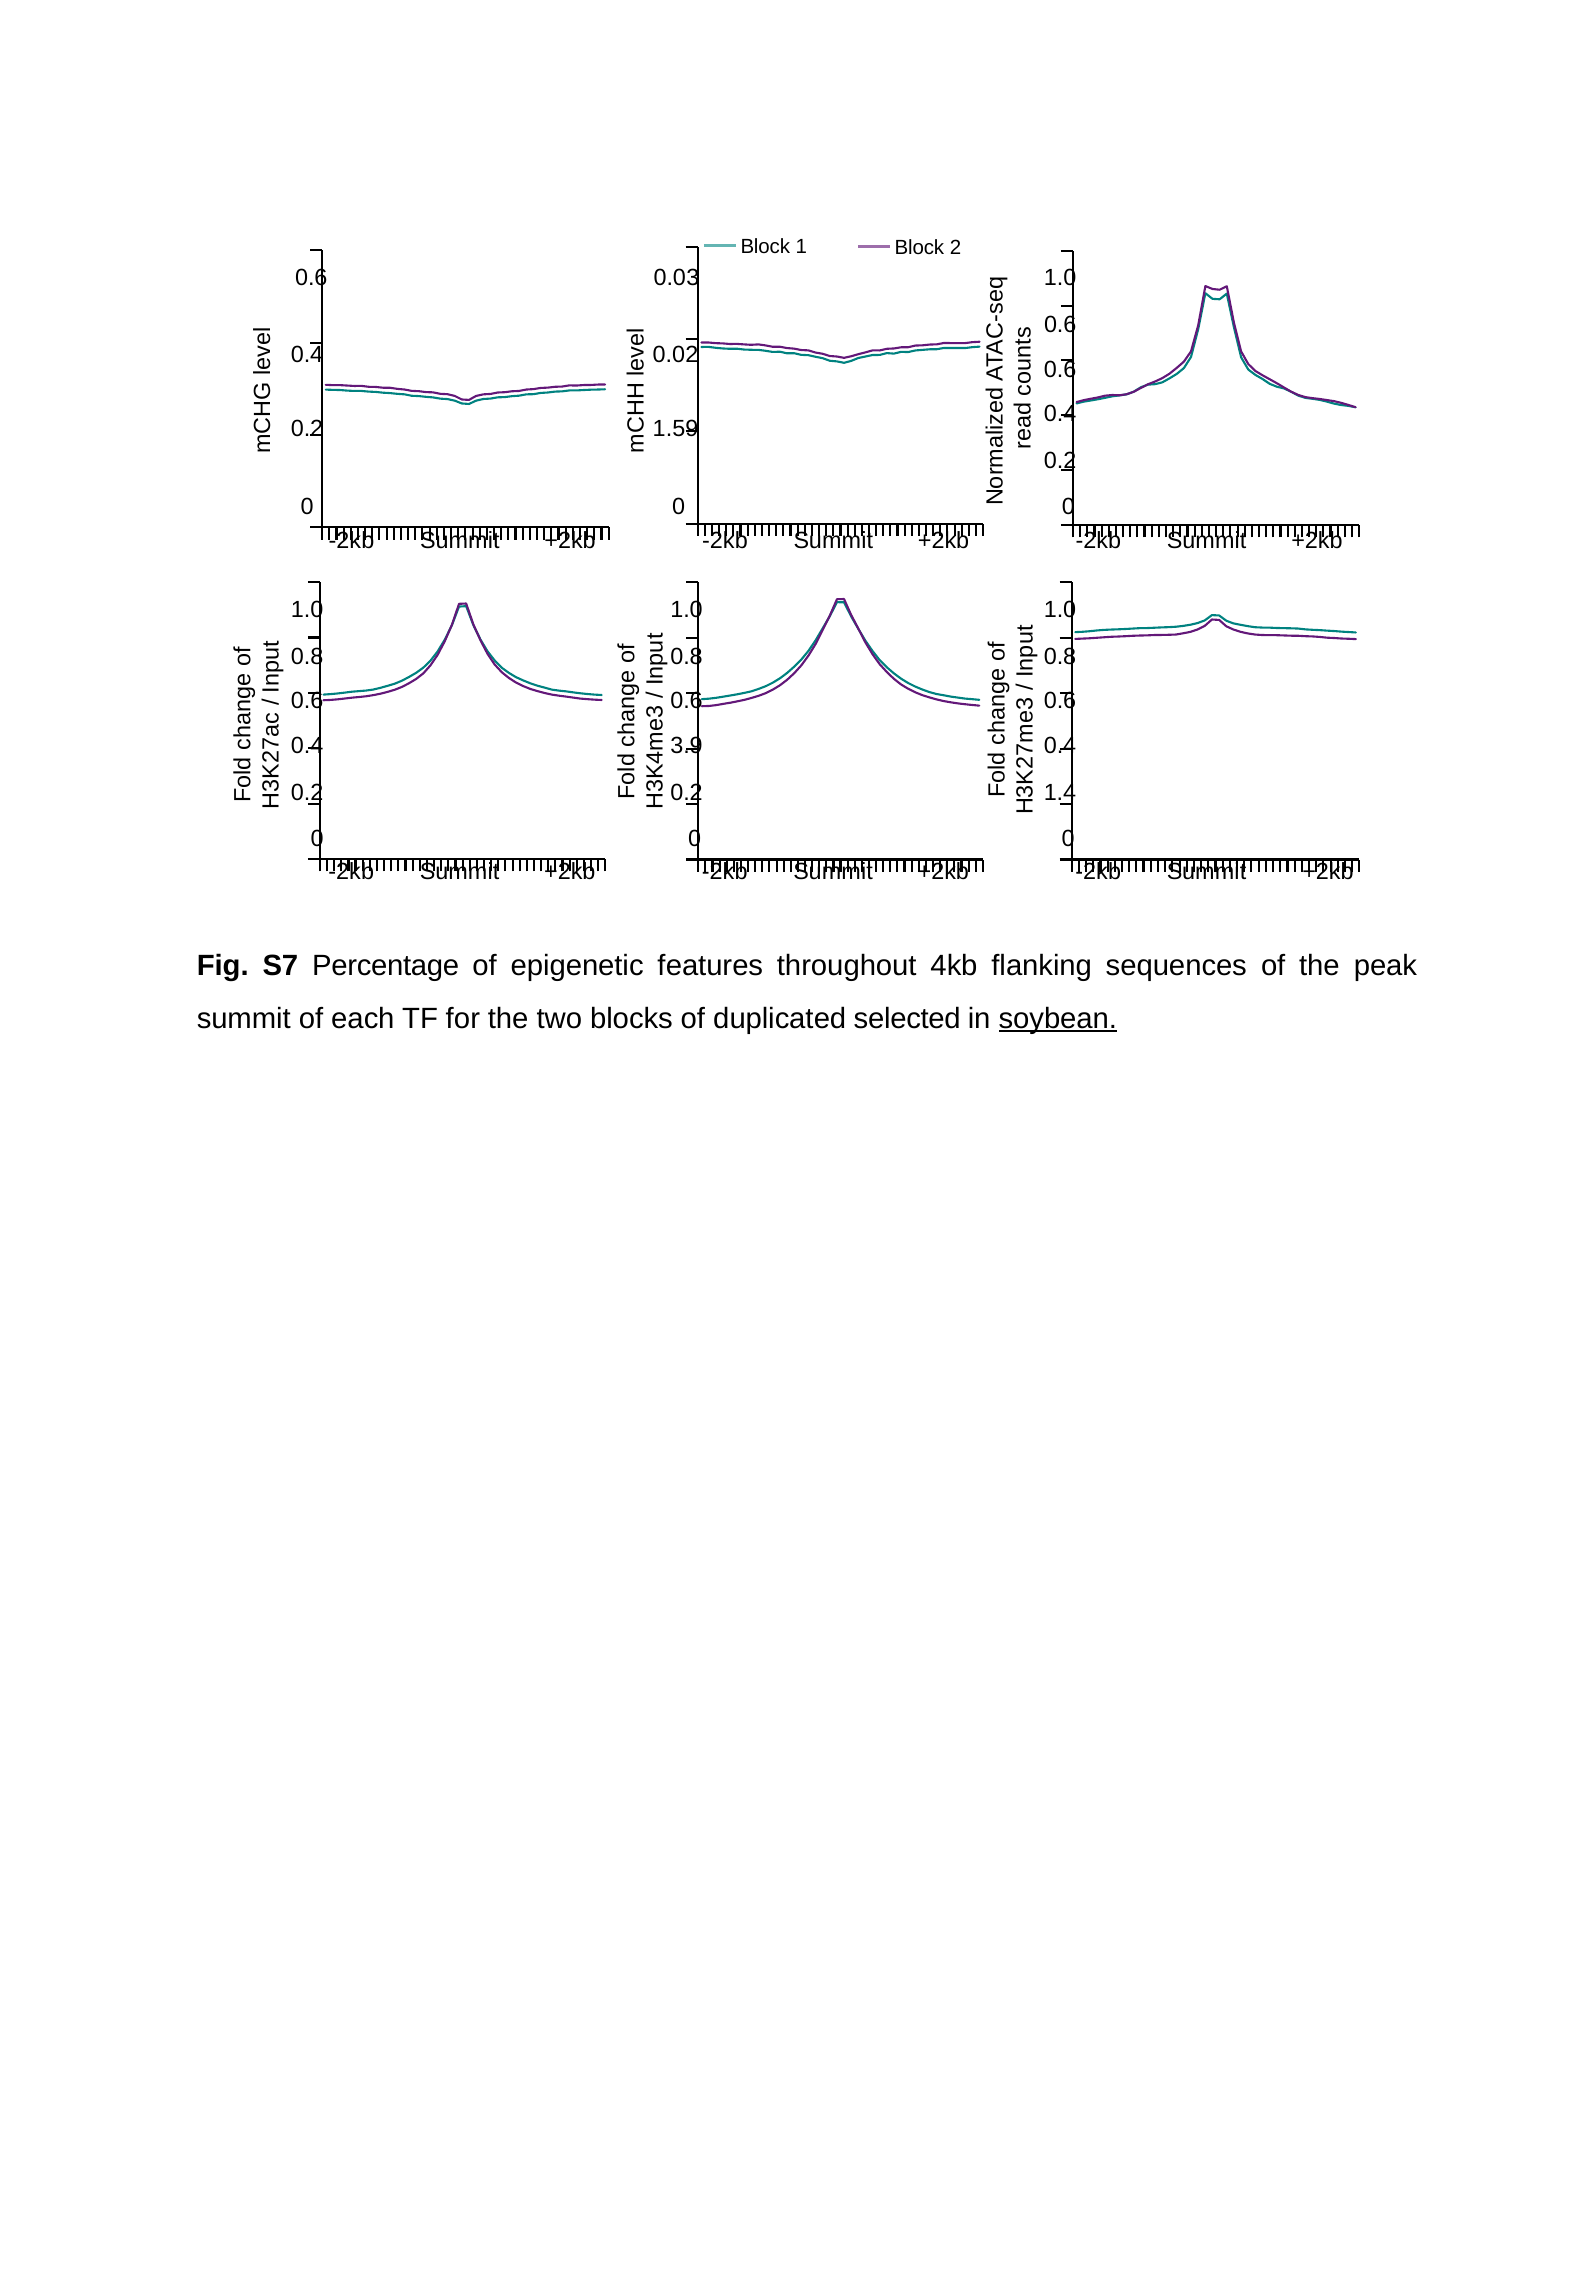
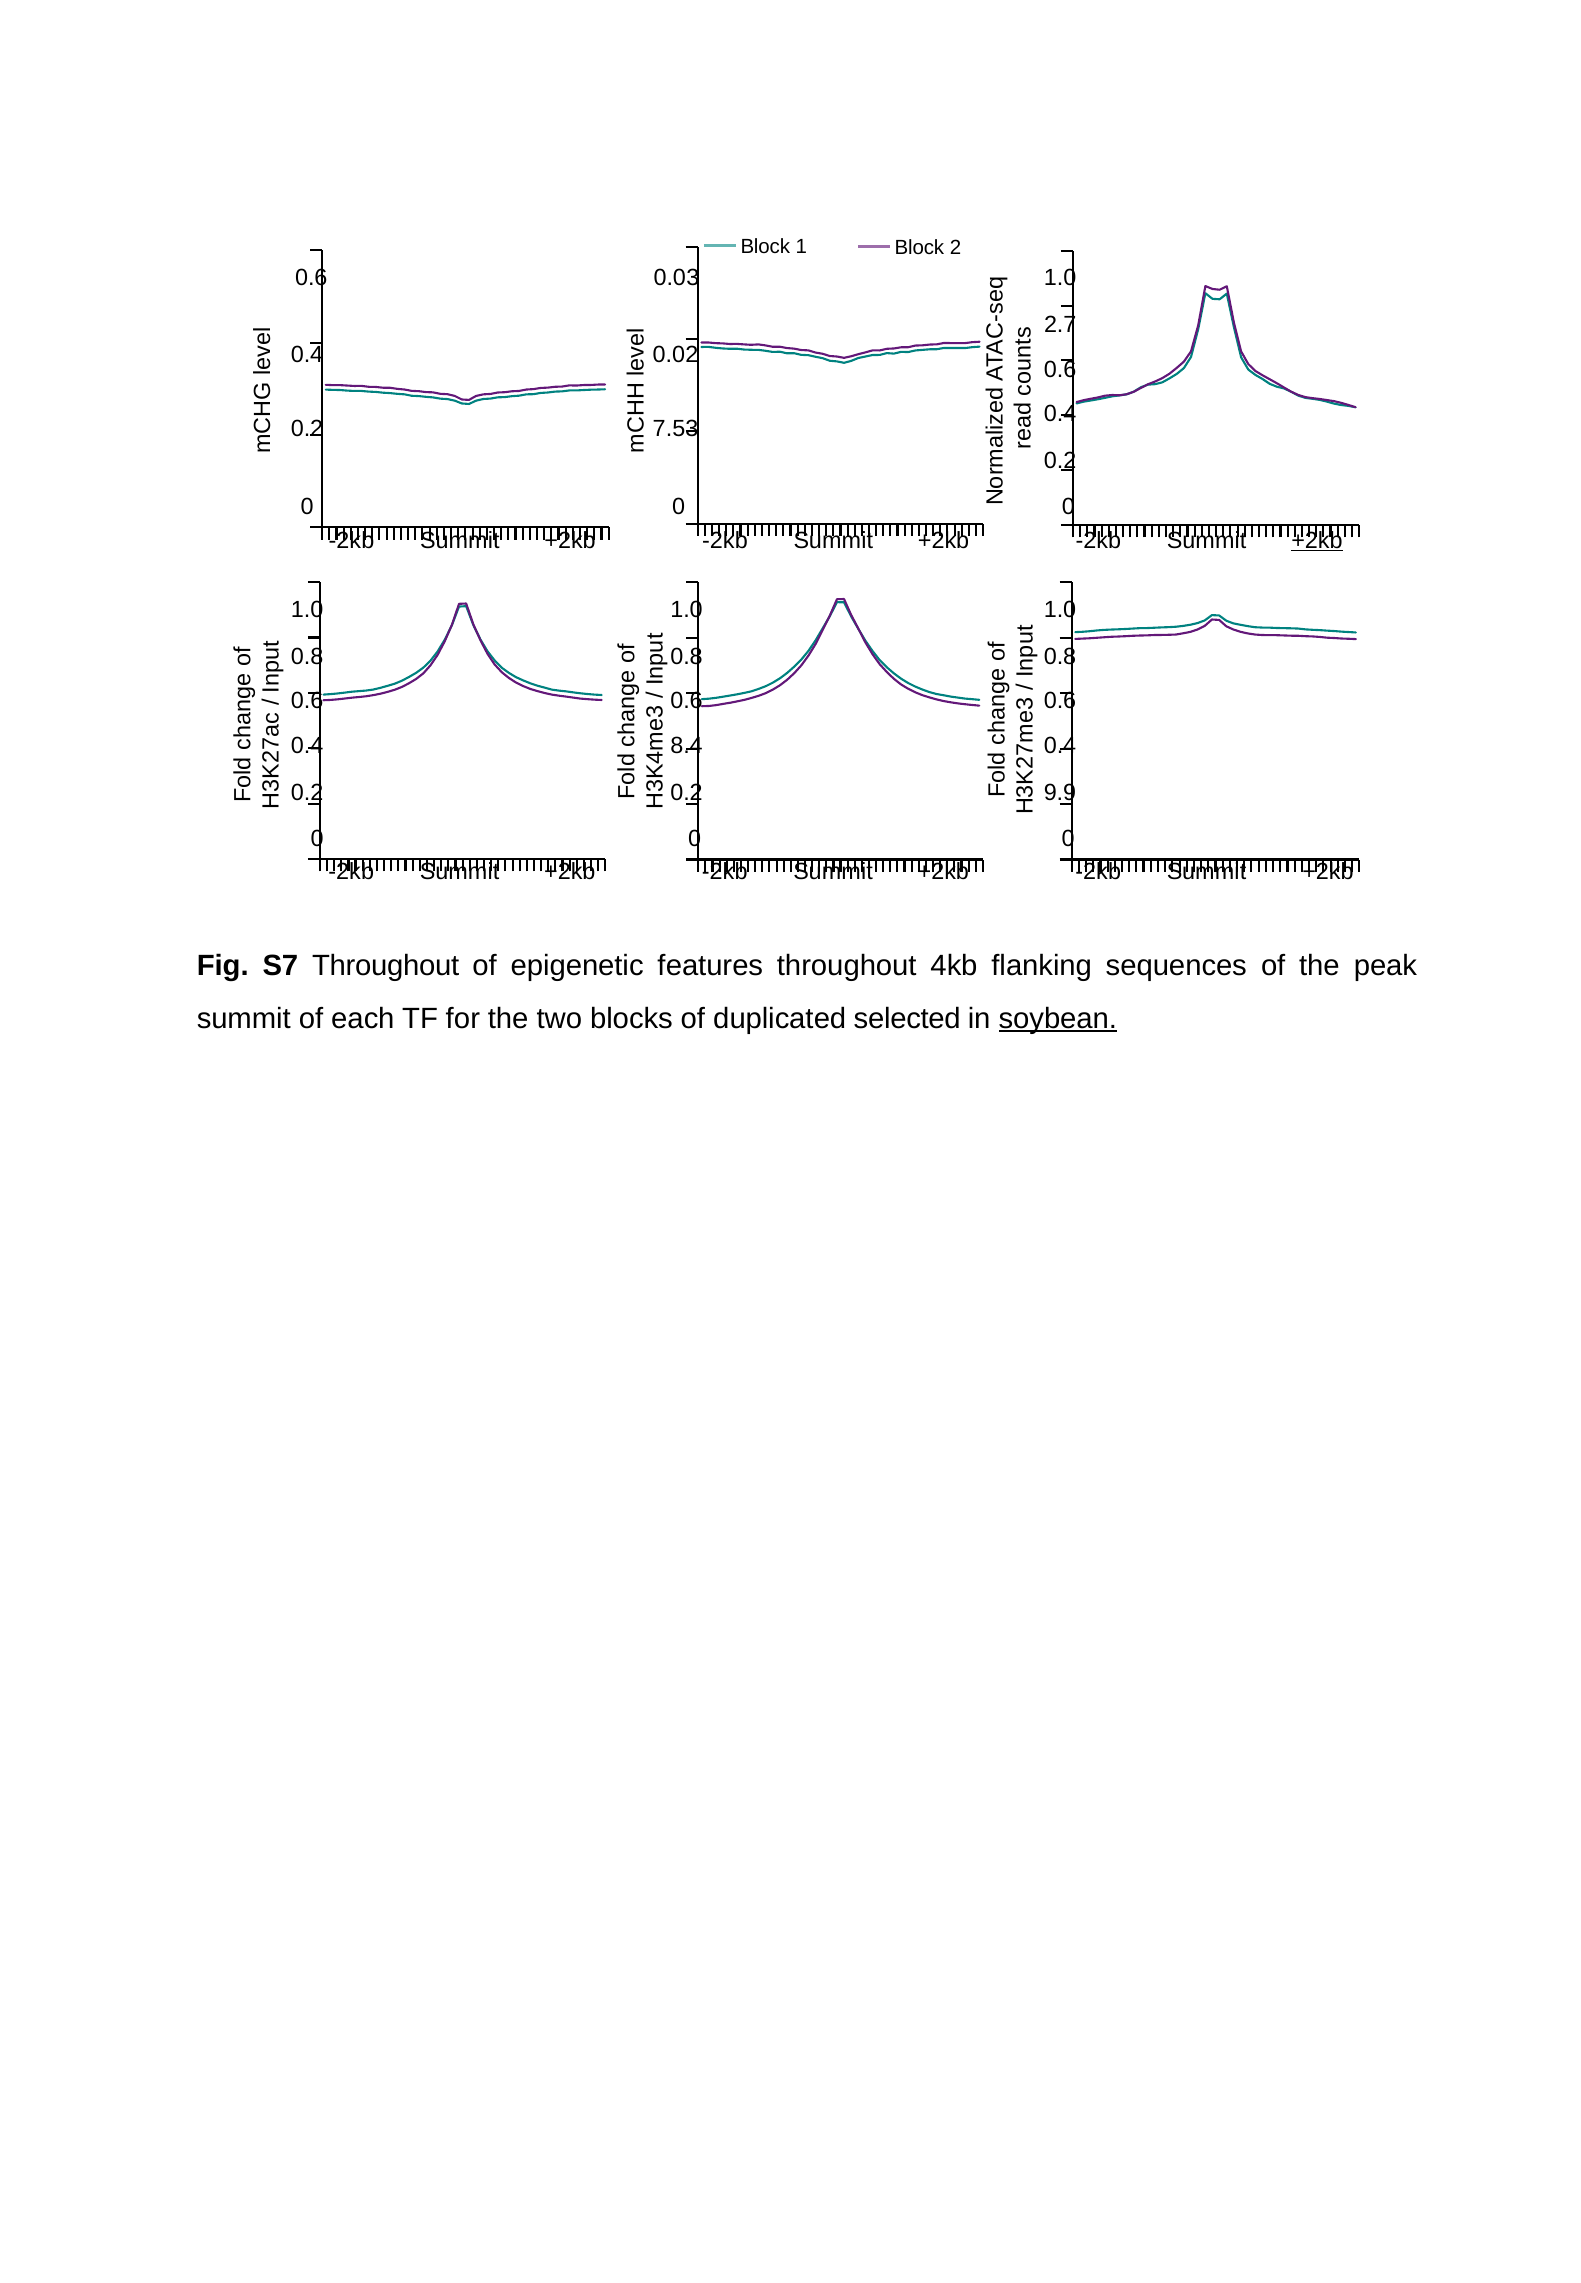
0.6: 0.6 -> 2.7 (1060, 325)
1.59: 1.59 -> 7.53 (676, 429)
+2kb underline: none -> present (1317, 541)
3.9: 3.9 -> 8.4 (687, 746)
1.4: 1.4 -> 9.9 (1060, 793)
S7 Percentage: Percentage -> Throughout (386, 966)
